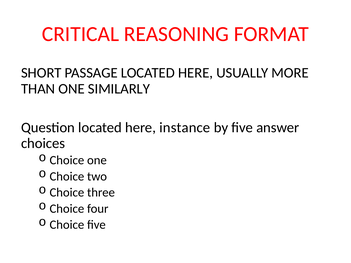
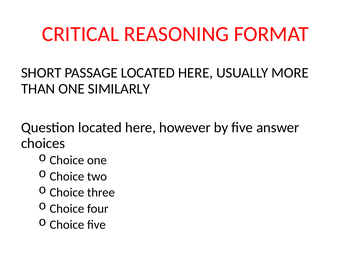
instance: instance -> however (185, 128)
